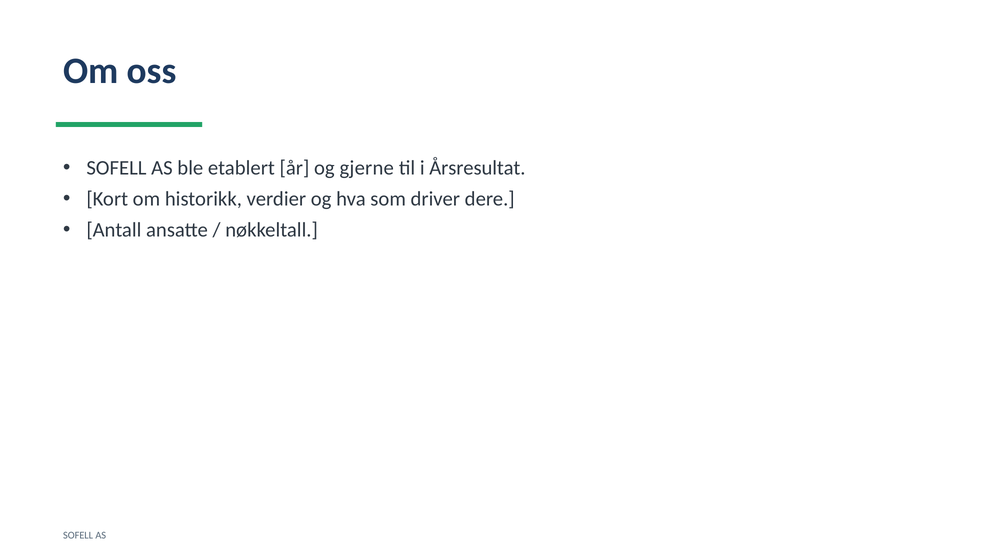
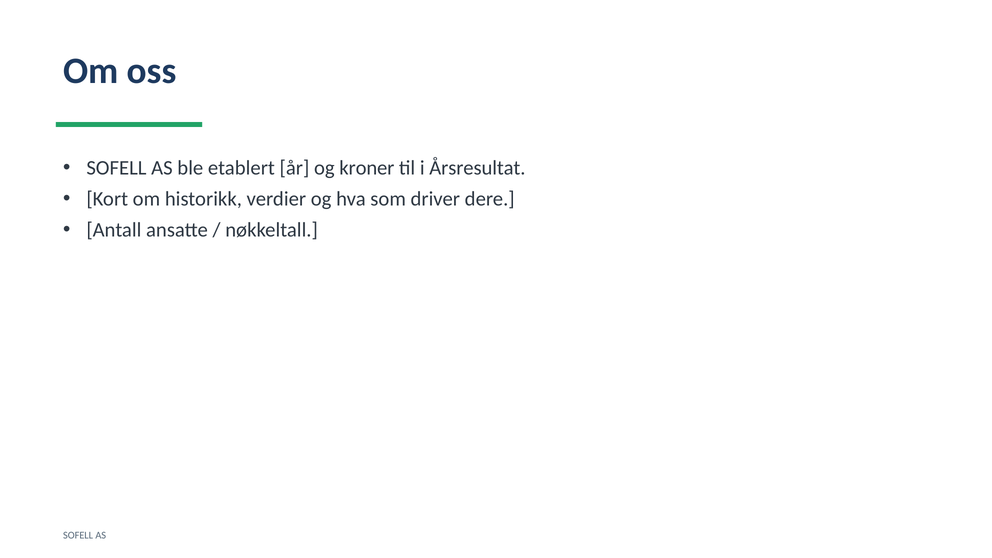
gjerne: gjerne -> kroner (367, 168)
